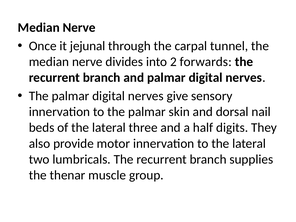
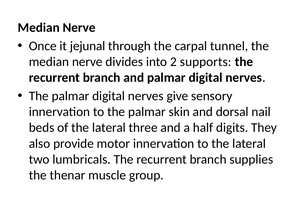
forwards: forwards -> supports (206, 62)
